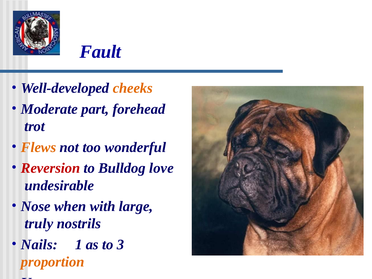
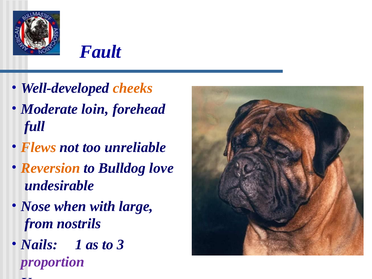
part: part -> loin (95, 109)
trot: trot -> full (35, 126)
wonderful: wonderful -> unreliable (135, 147)
Reversion colour: red -> orange (51, 168)
truly: truly -> from (39, 224)
proportion colour: orange -> purple (53, 262)
